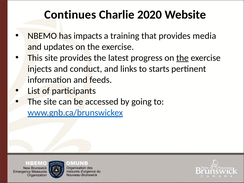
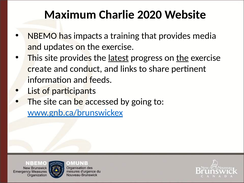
Continues: Continues -> Maximum (70, 15)
latest underline: none -> present (118, 58)
injects: injects -> create (40, 69)
starts: starts -> share (159, 69)
